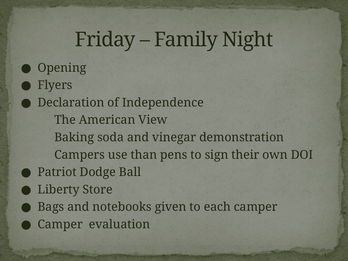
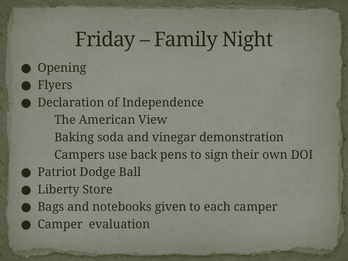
than: than -> back (144, 155)
